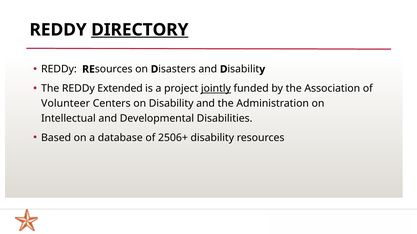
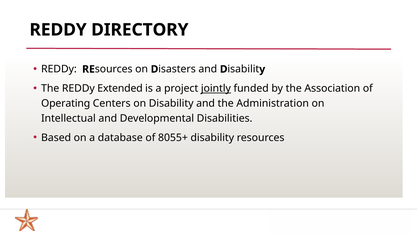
DIRECTORY underline: present -> none (140, 30)
Volunteer: Volunteer -> Operating (66, 104)
2506+: 2506+ -> 8055+ (173, 138)
